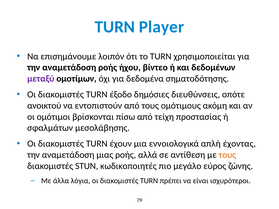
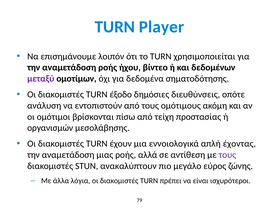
ανοικτού: ανοικτού -> ανάλυση (44, 106)
σφαλμάτων: σφαλμάτων -> οργανισμών (50, 128)
τους colour: orange -> purple (227, 155)
κωδικοποιητές: κωδικοποιητές -> ανακαλύπτουν (128, 166)
